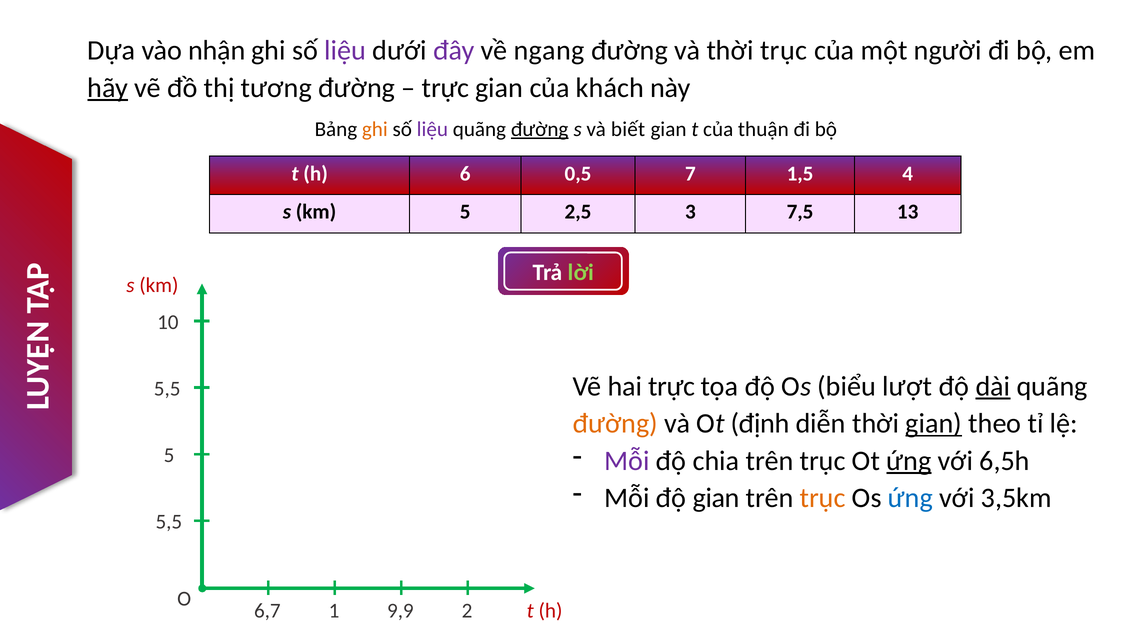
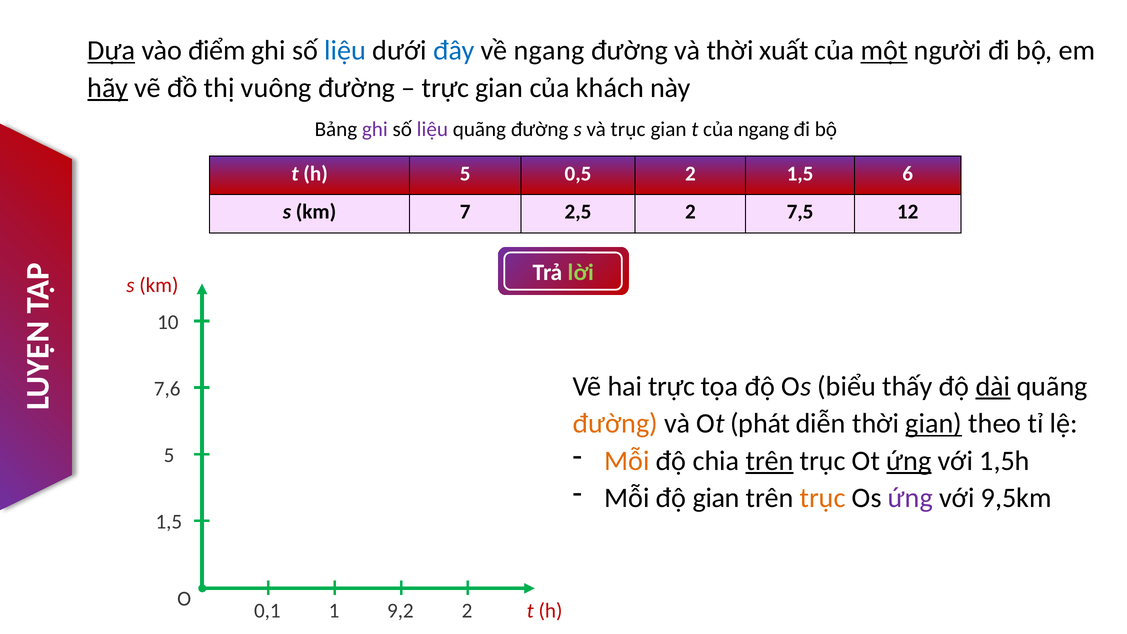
Dựa underline: none -> present (111, 51)
nhận: nhận -> điểm (217, 51)
liệu colour: purple -> blue (345, 51)
đây colour: purple -> blue (454, 51)
thời trục: trục -> xuất (784, 51)
một underline: none -> present (884, 51)
tương: tương -> vuông (276, 88)
ghi colour: orange -> purple (375, 129)
đường underline: present -> none (540, 129)
và biết: biết -> trục (628, 129)
của thuận: thuận -> ngang (763, 129)
h 6: 6 -> 5 (465, 174)
7: 7 -> 2 (690, 174)
4: 4 -> 6 (908, 174)
km 5: 5 -> 7 (465, 212)
3: 3 -> 2 (690, 212)
13: 13 -> 12 (908, 212)
lượt: lượt -> thấy (907, 386)
5,5: 5,5 -> 7,6 (167, 389)
định: định -> phát (760, 424)
Mỗi colour: purple -> orange (627, 461)
trên underline: none -> present (770, 461)
6,5h: 6,5h -> 1,5h (1005, 461)
ứng colour: blue -> purple (911, 498)
3,5km: 3,5km -> 9,5km (1016, 498)
5,5: 5,5 -> 1,5 (169, 522)
6,7: 6,7 -> 0,1 (267, 611)
9,9: 9,9 -> 9,2 (400, 611)
